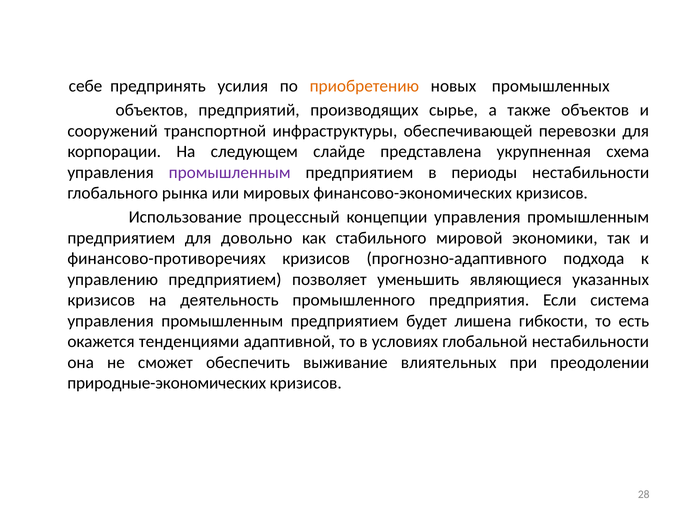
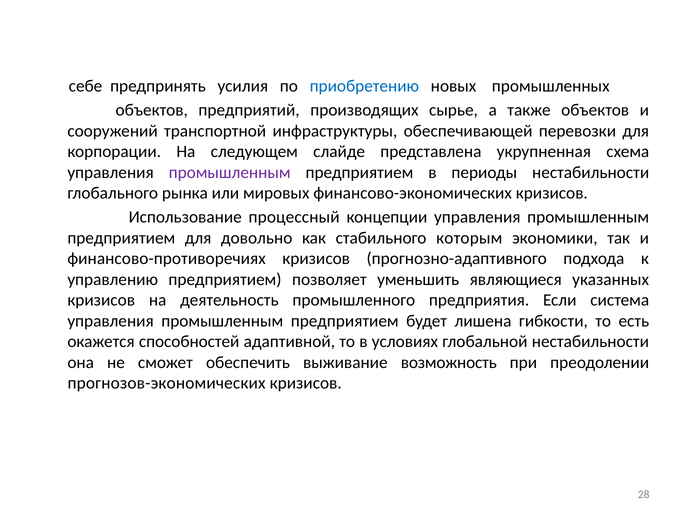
приобретению colour: orange -> blue (364, 86)
мировой: мировой -> которым (469, 238)
тенденциями: тенденциями -> способностей (189, 342)
влиятельных: влиятельных -> возможность (449, 363)
природные-экономических: природные-экономических -> прогнозов-экономических (167, 383)
